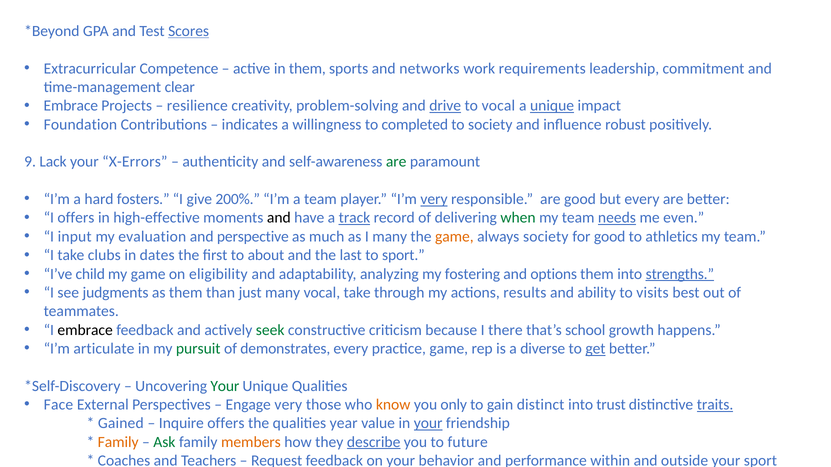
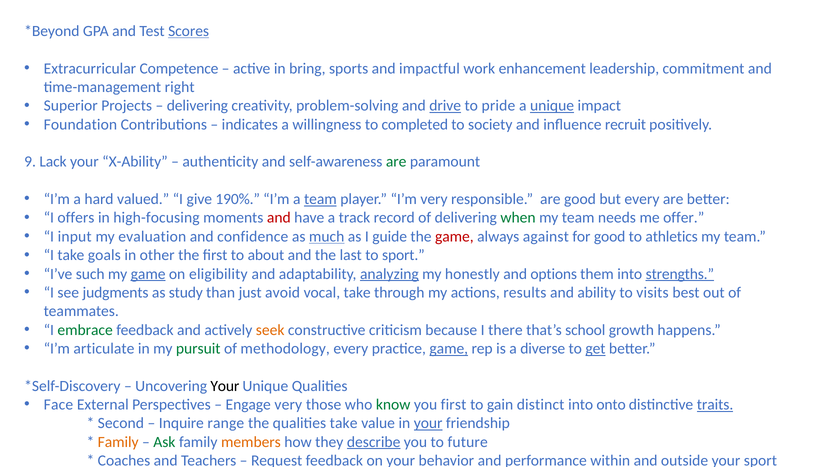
in them: them -> bring (307, 68)
networks: networks -> impactful (429, 68)
requirements: requirements -> enhancement (542, 68)
clear: clear -> right (180, 87)
Embrace: Embrace -> Superior (71, 106)
resilience: resilience -> delivering (197, 106)
to vocal: vocal -> pride (498, 106)
robust: robust -> recruit (625, 125)
X-Errors: X-Errors -> X-Ability (135, 162)
fosters: fosters -> valued (143, 199)
200%: 200% -> 190% (238, 199)
team underline: none -> present (320, 199)
very underline: present -> none (434, 199)
high-effective: high-effective -> high-focusing (156, 218)
and colour: black -> red (279, 218)
track underline: present -> none (354, 218)
needs underline: present -> none (617, 218)
even: even -> offer (684, 218)
perspective: perspective -> confidence (253, 237)
much underline: none -> present (327, 237)
I many: many -> guide (390, 237)
game colour: orange -> red (454, 237)
always society: society -> against (546, 237)
clubs: clubs -> goals (104, 255)
dates: dates -> other (157, 255)
child: child -> such (90, 274)
game underline: none -> present (148, 274)
analyzing underline: none -> present (389, 274)
fostering: fostering -> honestly (472, 274)
as them: them -> study (186, 293)
just many: many -> avoid (283, 293)
embrace colour: black -> green (85, 330)
seek colour: green -> orange (270, 330)
demonstrates: demonstrates -> methodology (285, 349)
game underline: none -> present (449, 349)
Your colour: green -> black (225, 386)
know colour: orange -> green (393, 405)
you only: only -> first (454, 405)
trust: trust -> onto (611, 405)
Gained: Gained -> Second (121, 424)
Inquire offers: offers -> range (226, 424)
qualities year: year -> take (344, 424)
